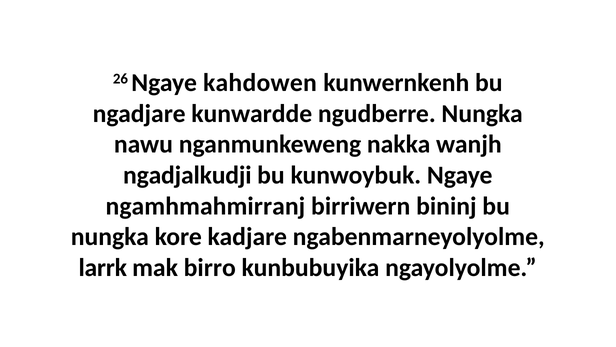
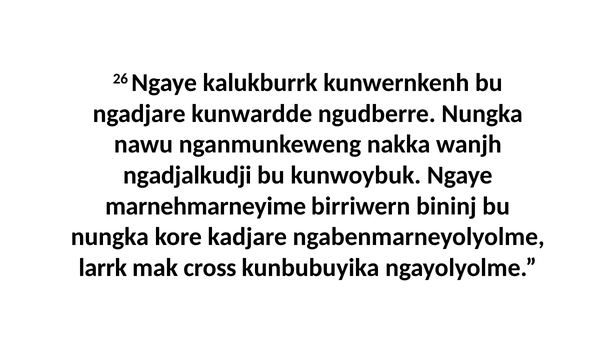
kahdowen: kahdowen -> kalukburrk (260, 83)
ngamhmahmirranj: ngamhmahmirranj -> marnehmarneyime (206, 206)
birro: birro -> cross (210, 267)
